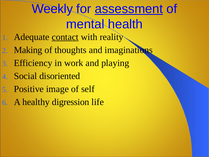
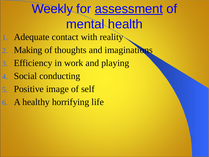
contact underline: present -> none (65, 37)
disoriented: disoriented -> conducting (60, 76)
digression: digression -> horrifying (71, 102)
